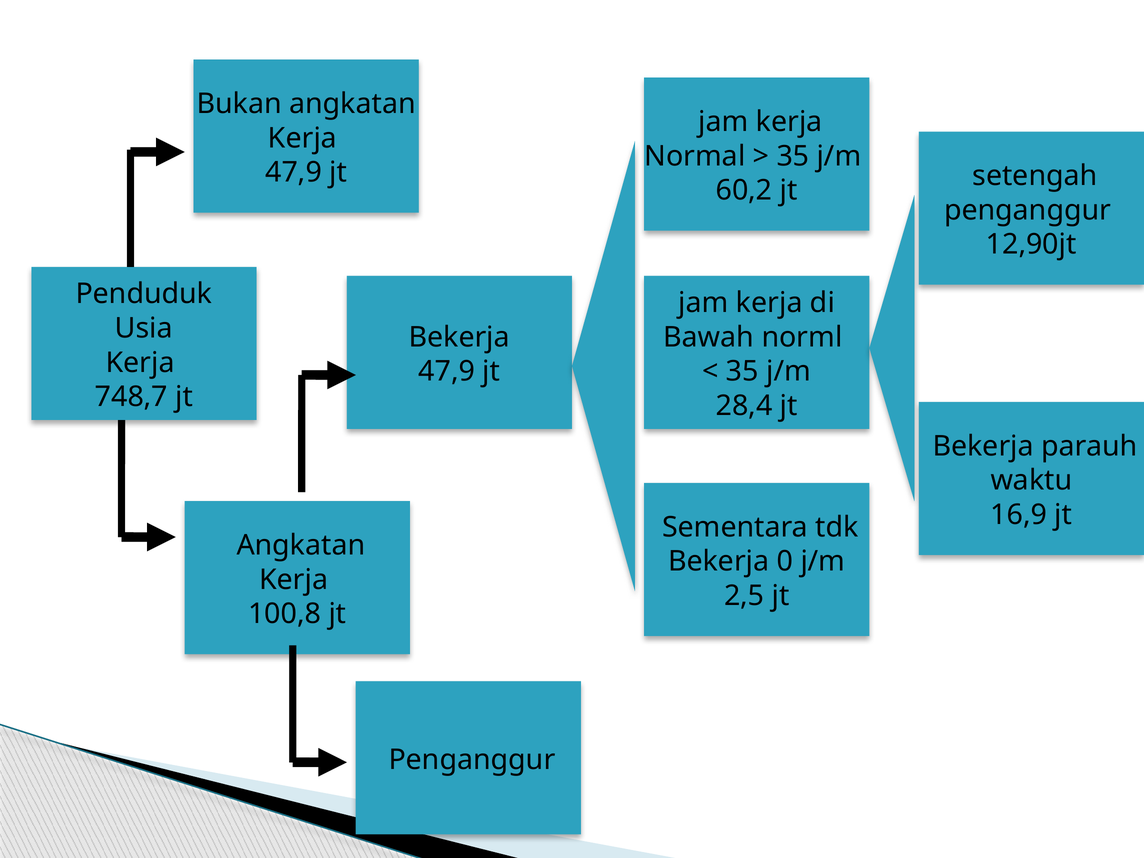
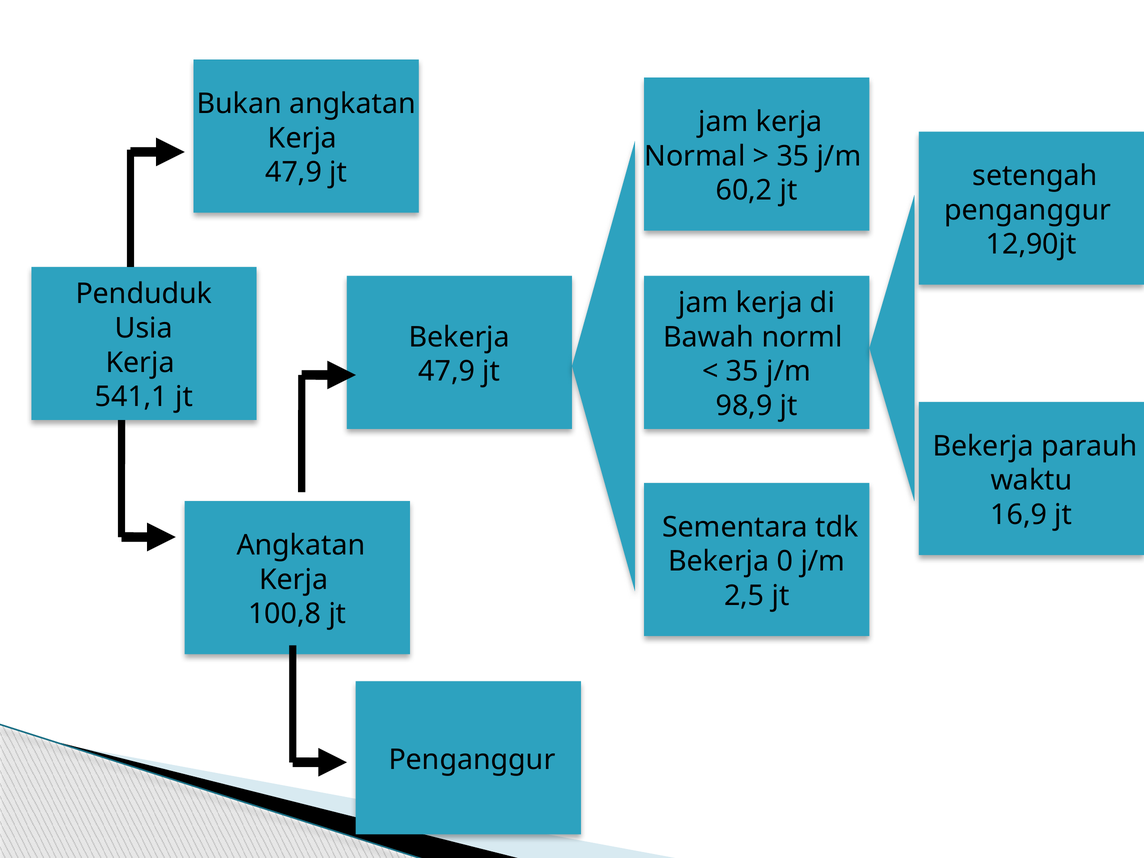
748,7: 748,7 -> 541,1 (131, 397)
28,4: 28,4 -> 98,9 (744, 406)
